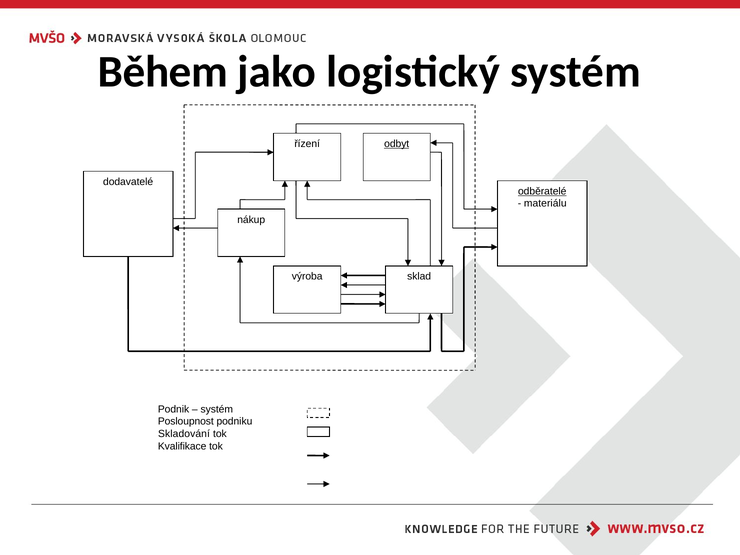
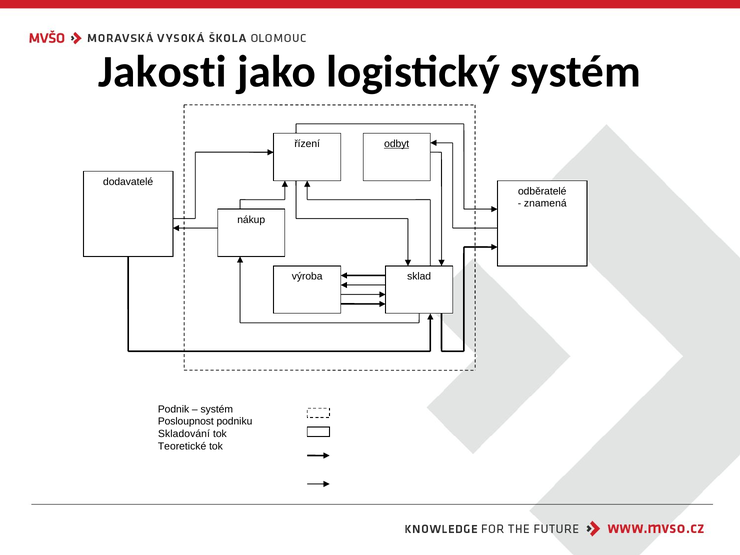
Během: Během -> Jakosti (163, 72)
odběratelé underline: present -> none (542, 191)
materiálu: materiálu -> znamená (545, 204)
Kvalifikace: Kvalifikace -> Teoretické (182, 446)
